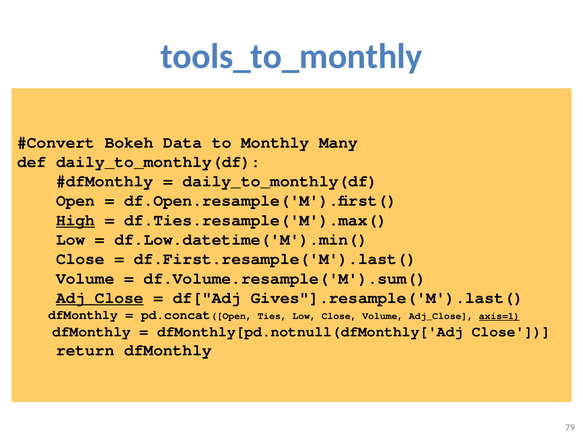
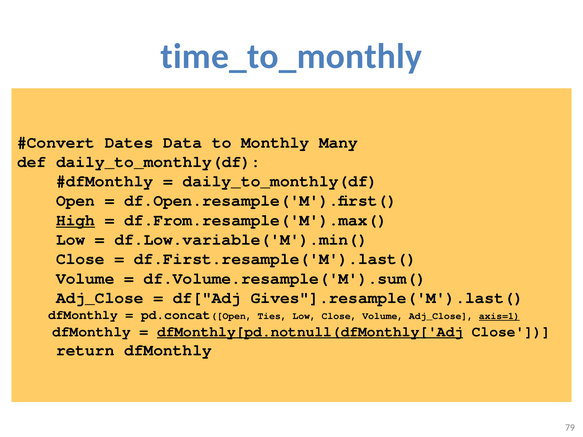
tools_to_monthly: tools_to_monthly -> time_to_monthly (291, 56)
Bokeh: Bokeh -> Dates (129, 142)
df.Ties.resample('M').max(: df.Ties.resample('M').max( -> df.From.resample('M').max( (256, 220)
df.Low.datetime('M').min(: df.Low.datetime('M').min( -> df.Low.variable('M').min( (241, 240)
Adj_Close underline: present -> none (100, 298)
dfMonthly[pd.notnull(dfMonthly['Adj underline: none -> present (310, 332)
